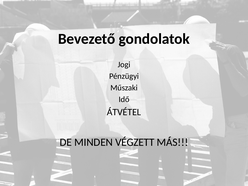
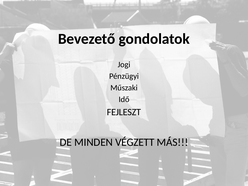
ÁTVÉTEL: ÁTVÉTEL -> FEJLESZT (124, 112)
